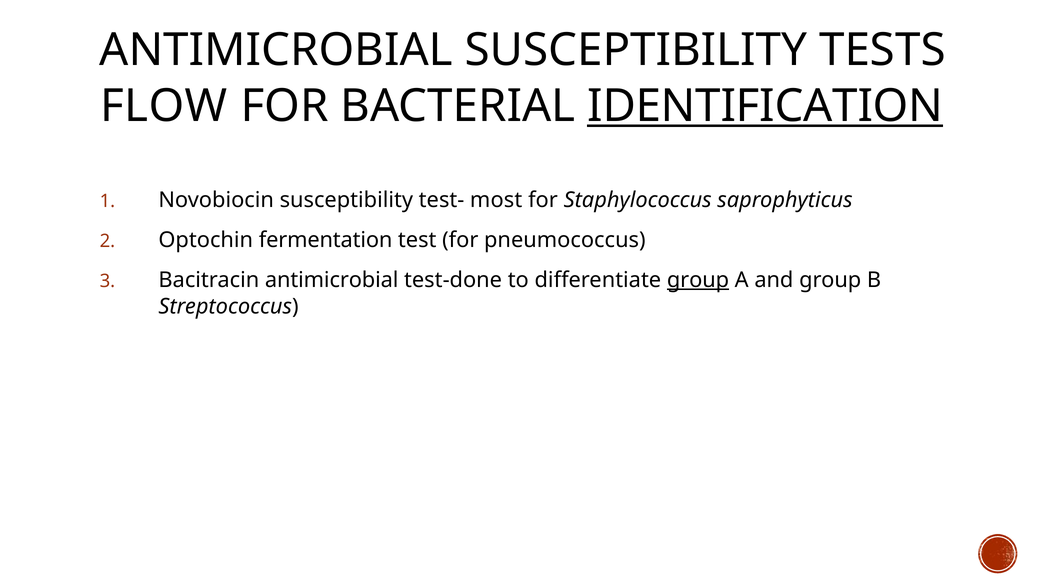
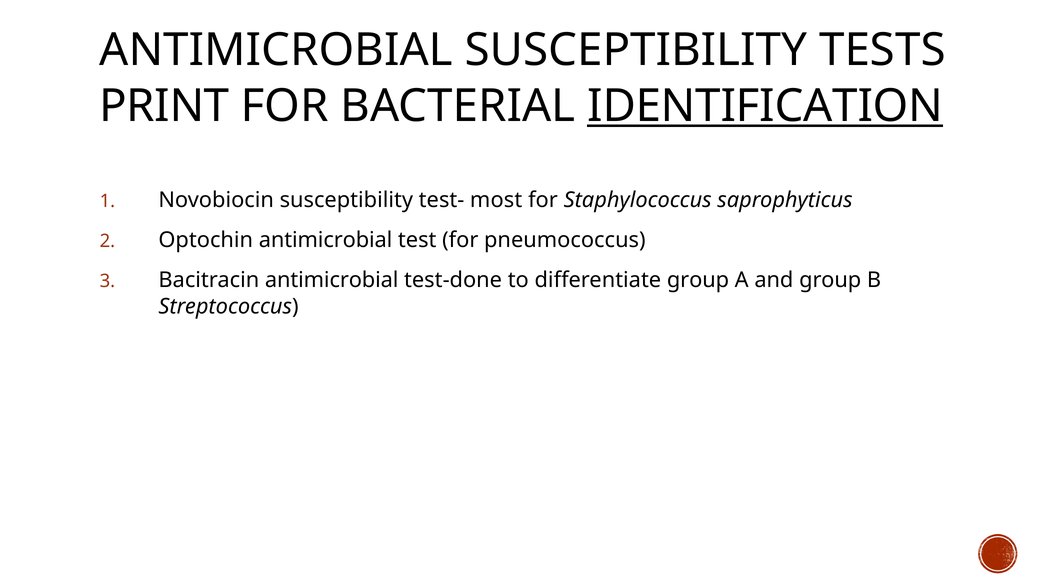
FLOW: FLOW -> PRINT (164, 106)
Optochin fermentation: fermentation -> antimicrobial (326, 240)
group underline: present -> none (698, 280)
